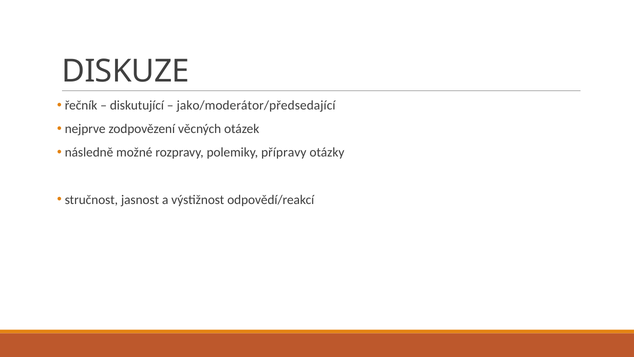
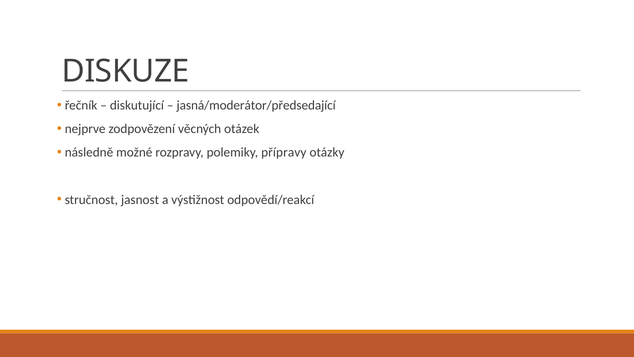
jako/moderátor/předsedající: jako/moderátor/předsedající -> jasná/moderátor/předsedající (256, 105)
